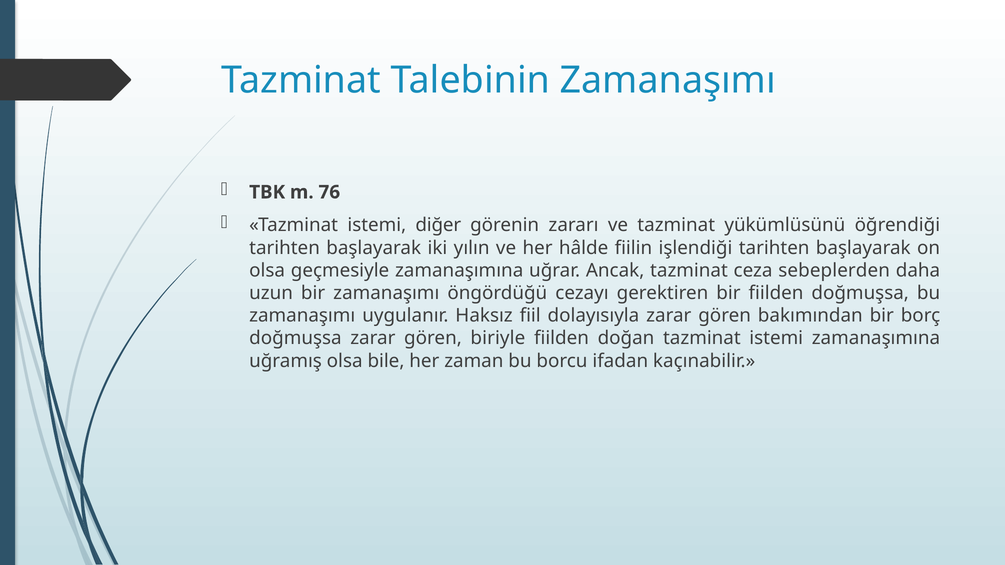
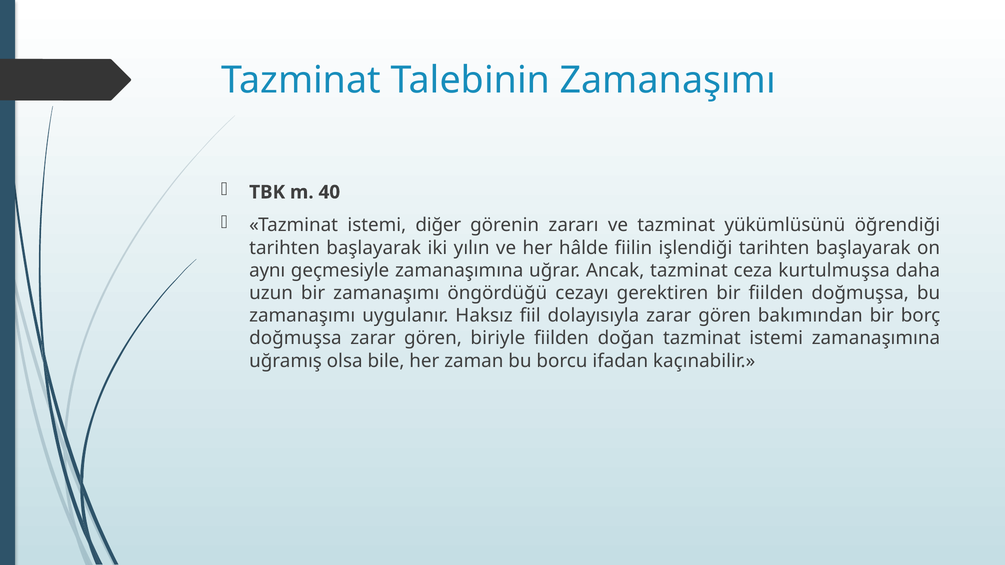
76: 76 -> 40 (329, 192)
olsa: olsa -> aynı (267, 271)
sebeplerden: sebeplerden -> kurtulmuşsa (834, 271)
